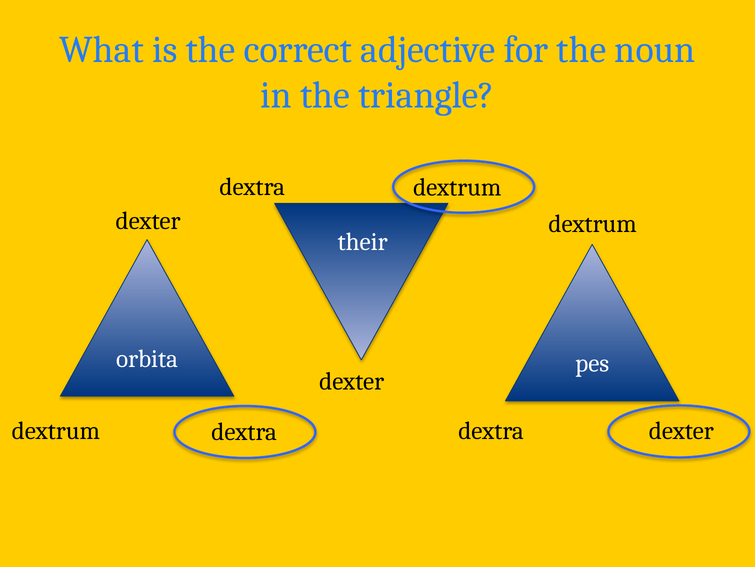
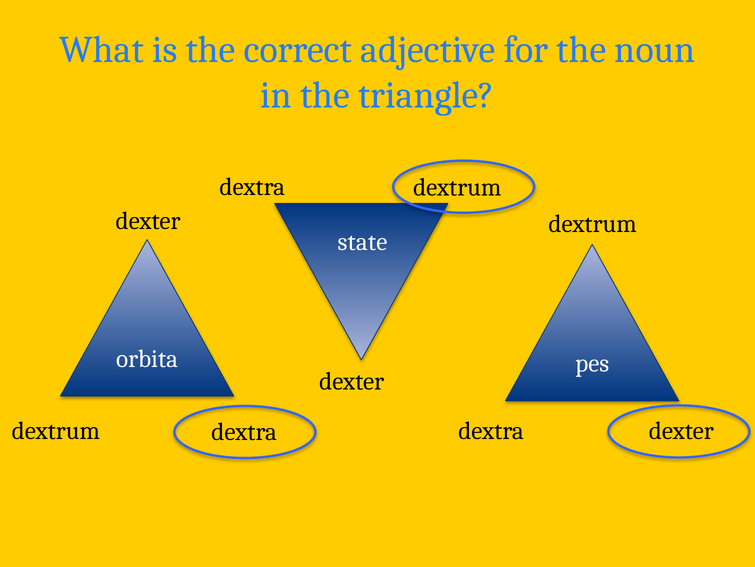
their: their -> state (362, 242)
